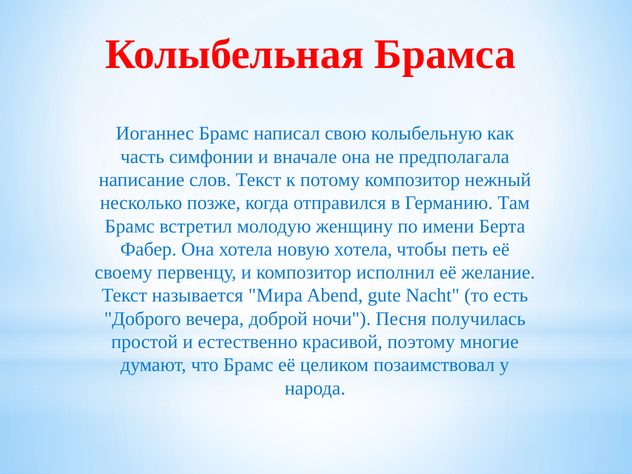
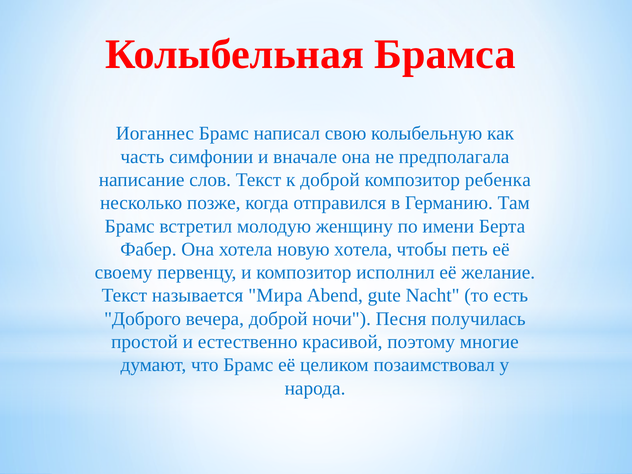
к потому: потому -> доброй (330, 180)
нежный: нежный -> ребенка (498, 180)
